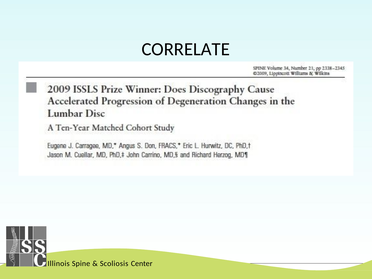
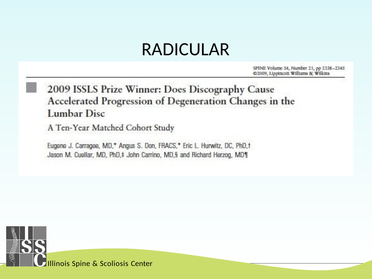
CORRELATE: CORRELATE -> RADICULAR (186, 49)
